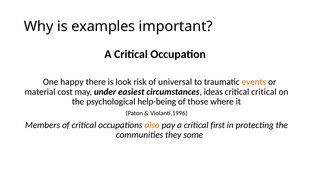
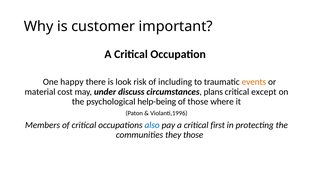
examples: examples -> customer (103, 26)
universal: universal -> including (175, 82)
easiest: easiest -> discuss (131, 92)
ideas: ideas -> plans (213, 92)
critical critical: critical -> except (264, 92)
also colour: orange -> blue (152, 125)
they some: some -> those (193, 135)
